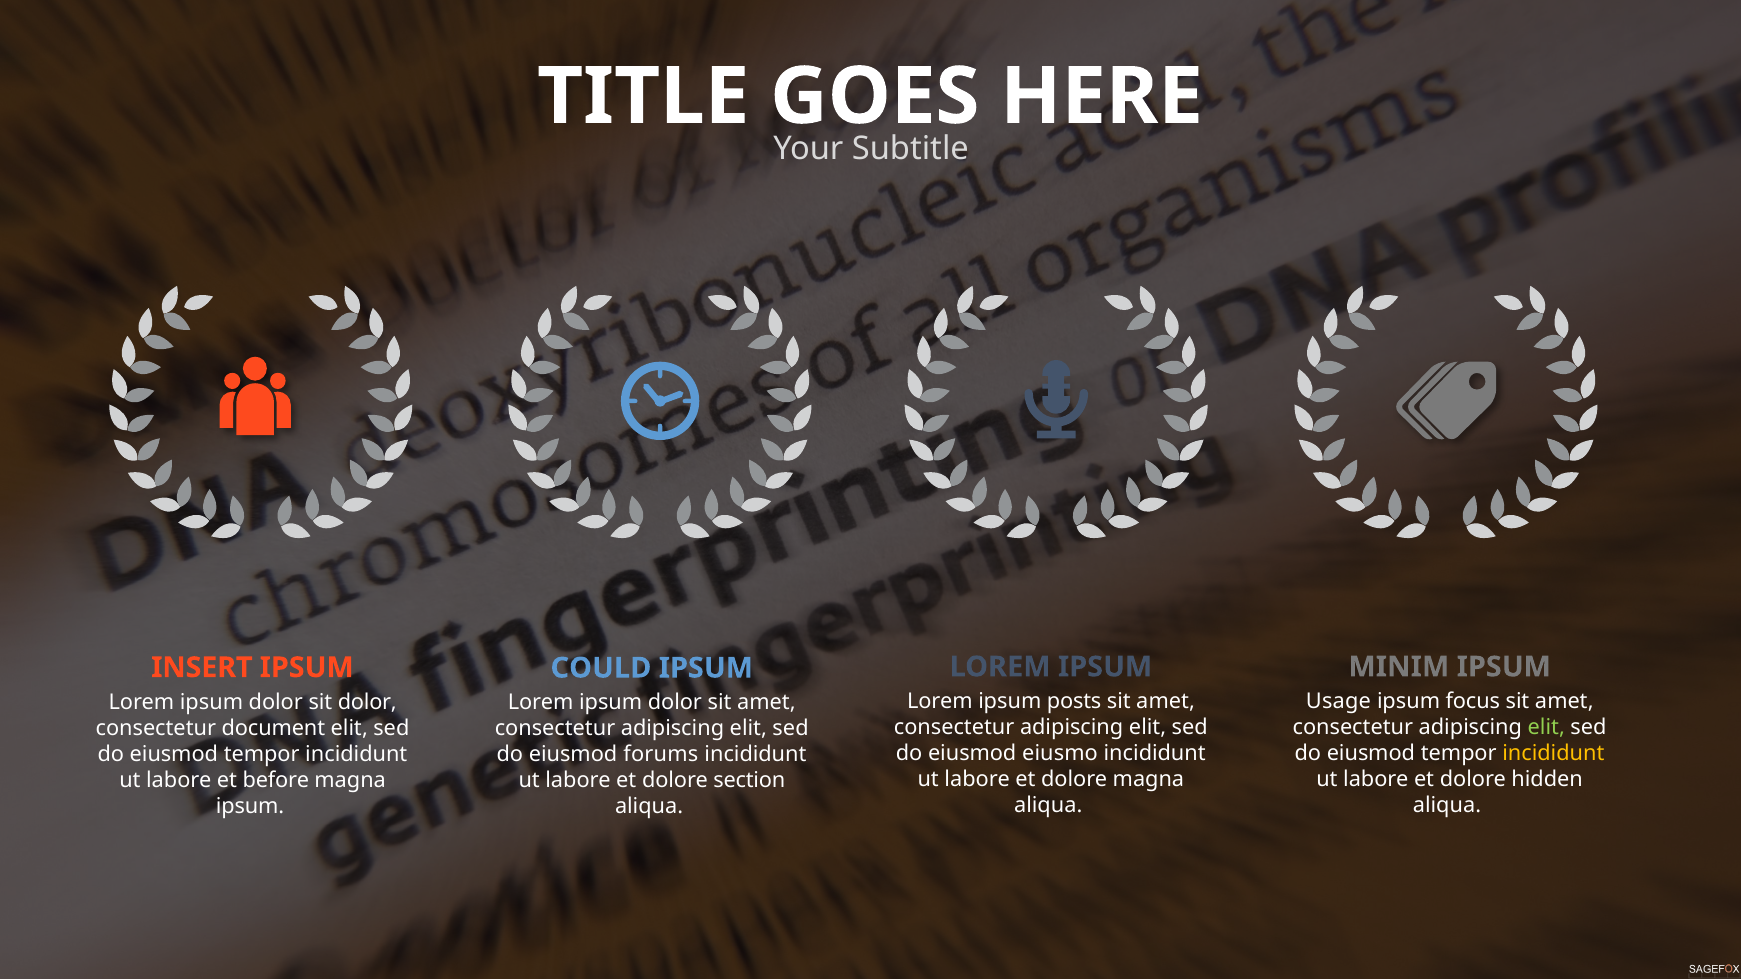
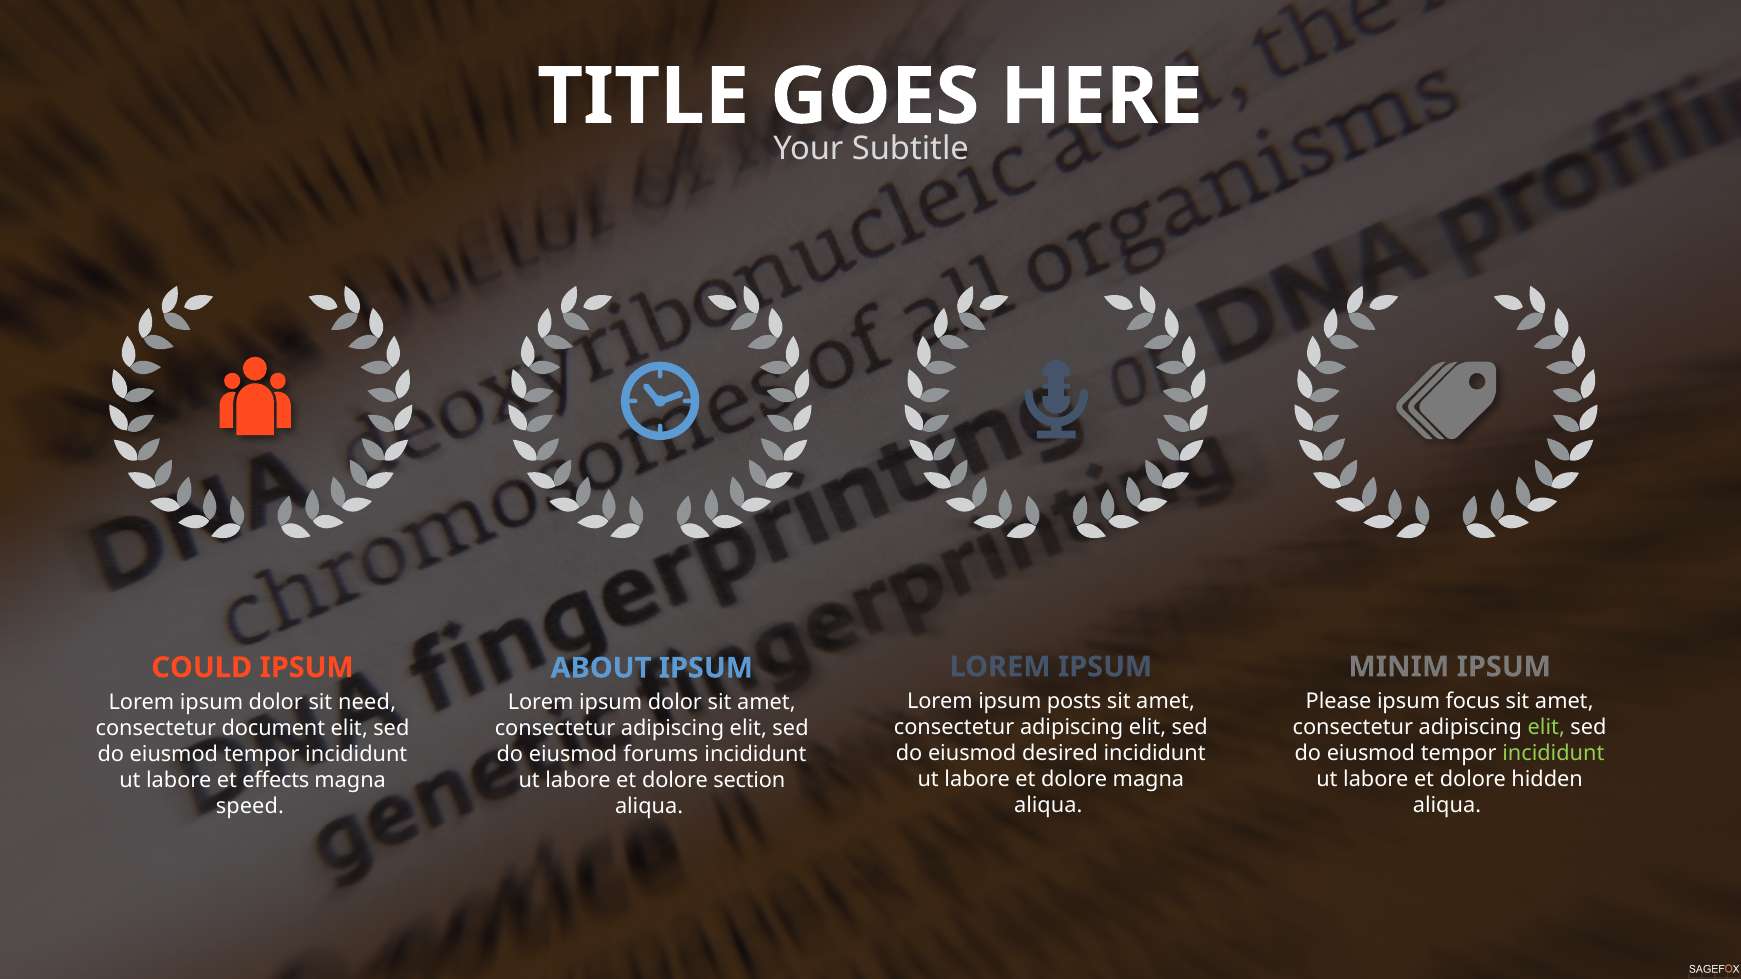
INSERT: INSERT -> COULD (202, 668)
COULD: COULD -> ABOUT (601, 668)
Usage: Usage -> Please (1339, 701)
sit dolor: dolor -> need (367, 702)
eiusmo: eiusmo -> desired (1060, 754)
incididunt colour: yellow -> light green (1553, 754)
before: before -> effects (276, 780)
ipsum: ipsum -> speed (250, 807)
